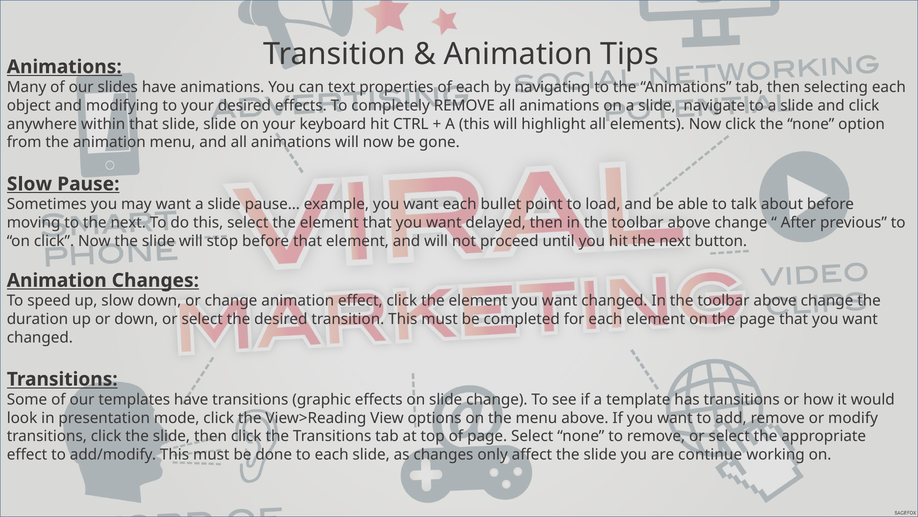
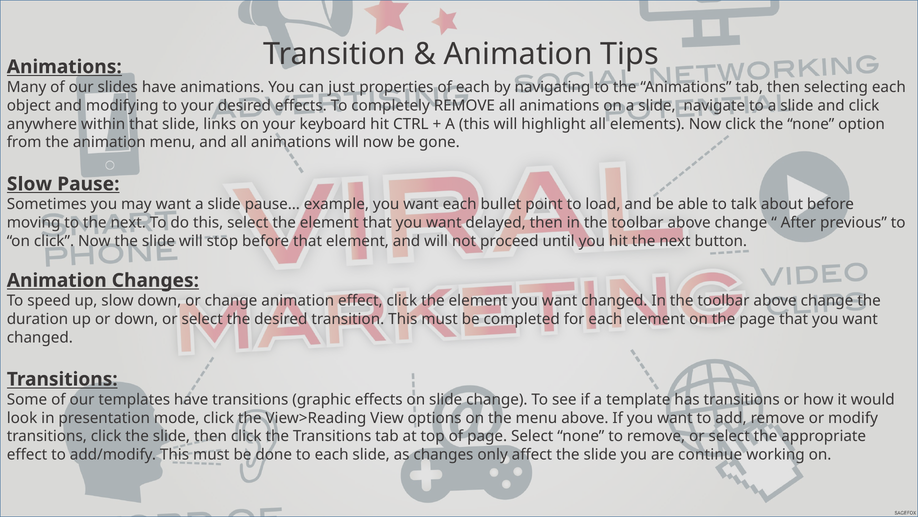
text: text -> just (342, 87)
slide slide: slide -> links (220, 124)
